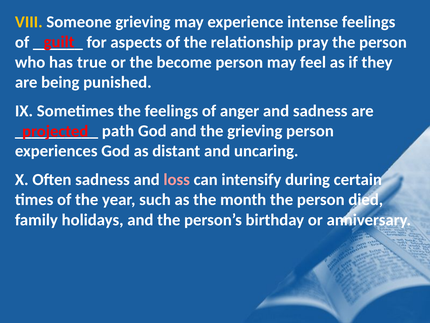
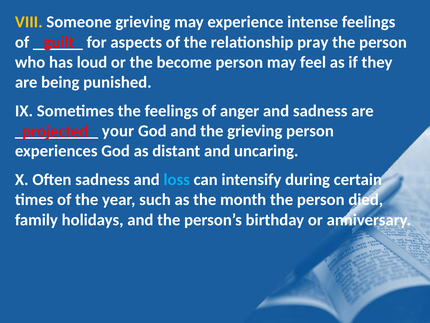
true: true -> loud (92, 62)
path: path -> your (118, 131)
loss colour: pink -> light blue (177, 179)
